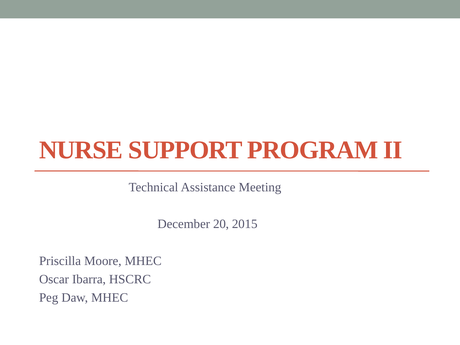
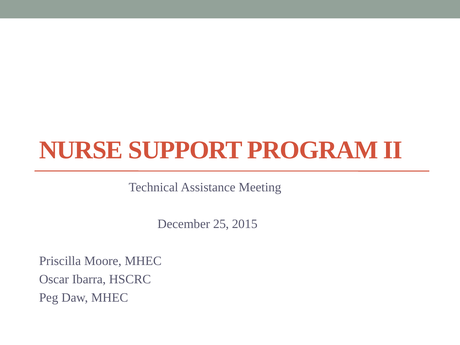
20: 20 -> 25 (221, 224)
